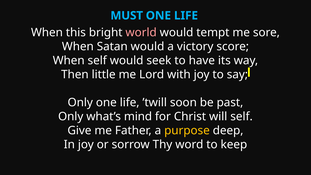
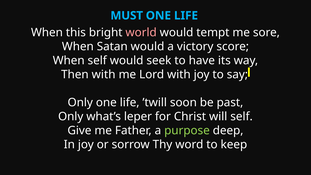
Then little: little -> with (104, 74)
mind: mind -> leper (138, 116)
purpose colour: yellow -> light green (187, 130)
